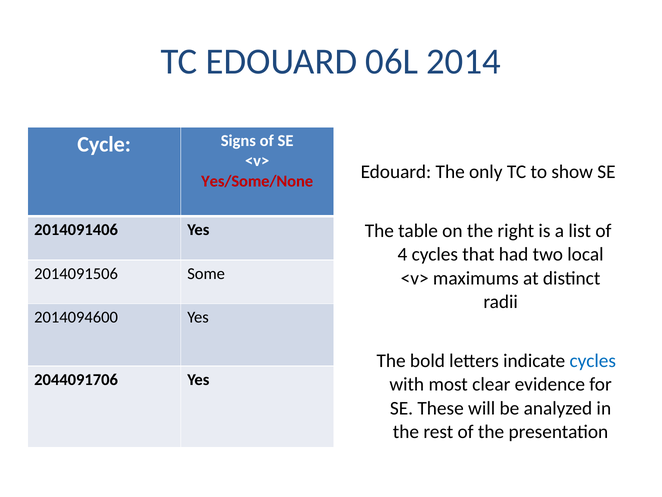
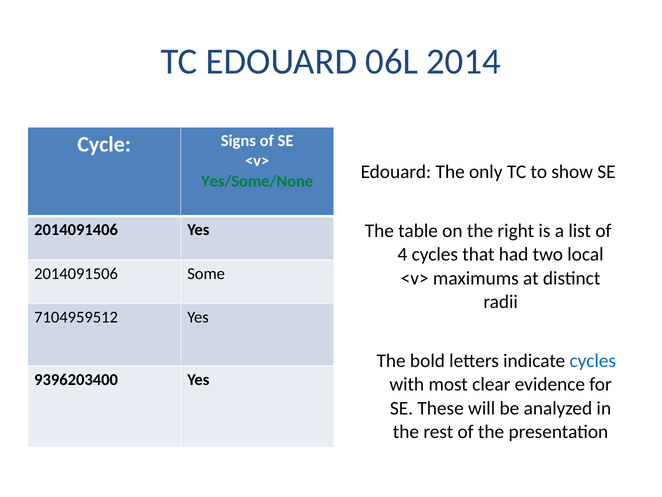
Yes/Some/None colour: red -> green (257, 181)
2014094600: 2014094600 -> 7104959512 (76, 317)
2044091706: 2044091706 -> 9396203400 (76, 379)
